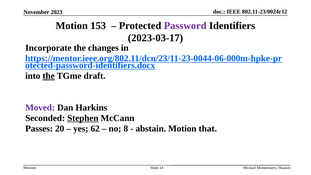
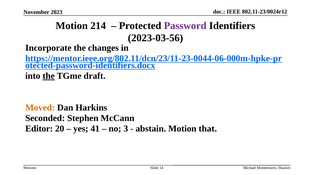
153: 153 -> 214 (98, 26)
2023-03-17: 2023-03-17 -> 2023-03-56 (155, 38)
Moved colour: purple -> orange (40, 108)
Stephen underline: present -> none (83, 118)
Passes: Passes -> Editor (39, 129)
62: 62 -> 41 (95, 129)
8: 8 -> 3 (126, 129)
